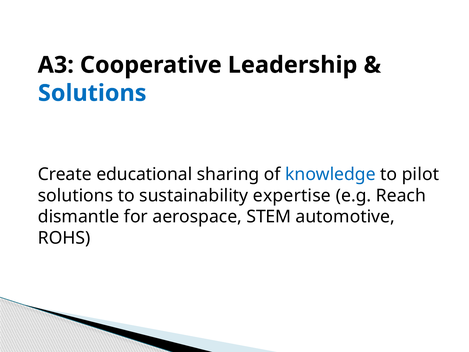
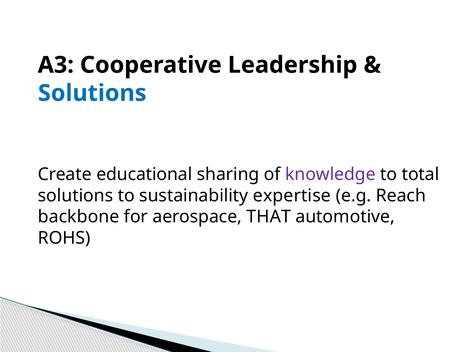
knowledge colour: blue -> purple (330, 174)
pilot: pilot -> total (421, 174)
dismantle: dismantle -> backbone (79, 217)
STEM: STEM -> THAT (269, 217)
